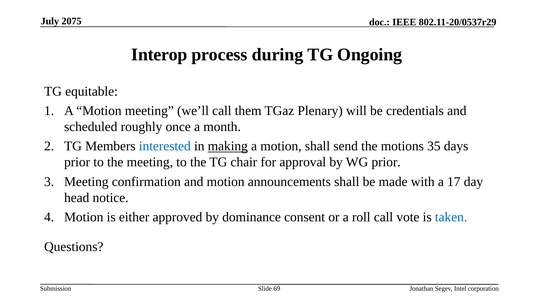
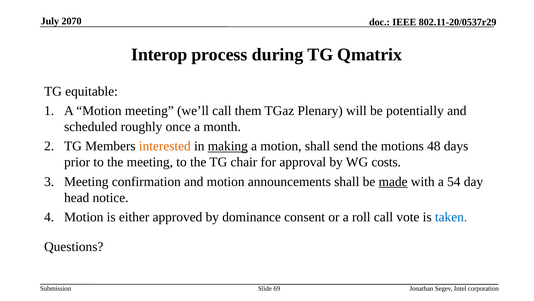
2075: 2075 -> 2070 (72, 21)
Ongoing: Ongoing -> Qmatrix (370, 55)
credentials: credentials -> potentially (415, 110)
interested colour: blue -> orange (165, 146)
35: 35 -> 48 (434, 146)
WG prior: prior -> costs (386, 162)
made underline: none -> present (393, 181)
17: 17 -> 54 (454, 181)
